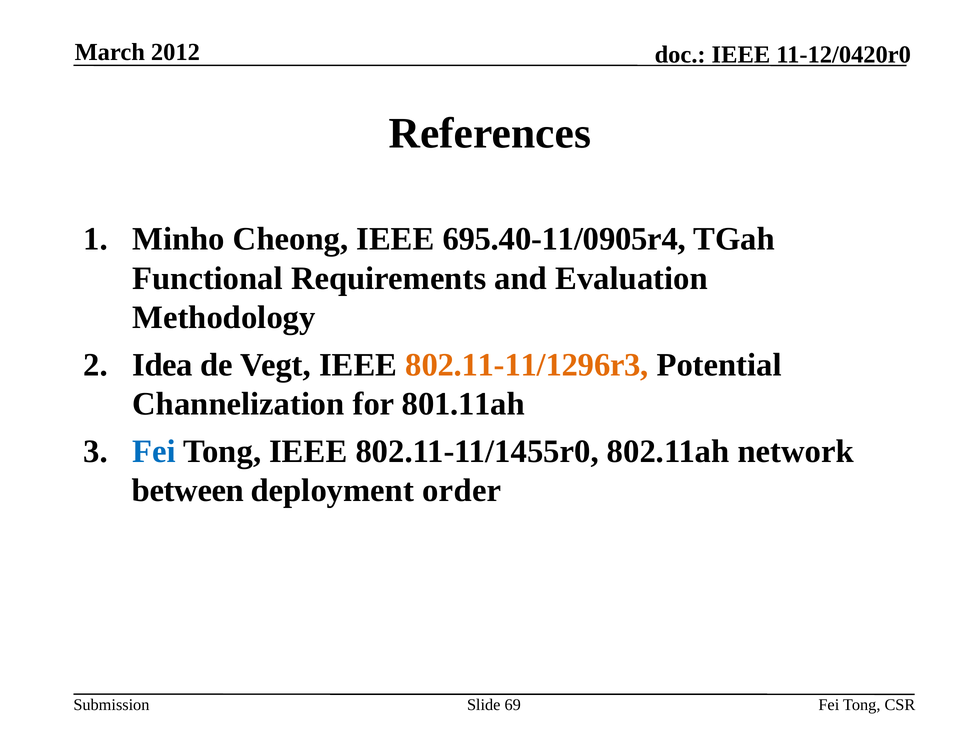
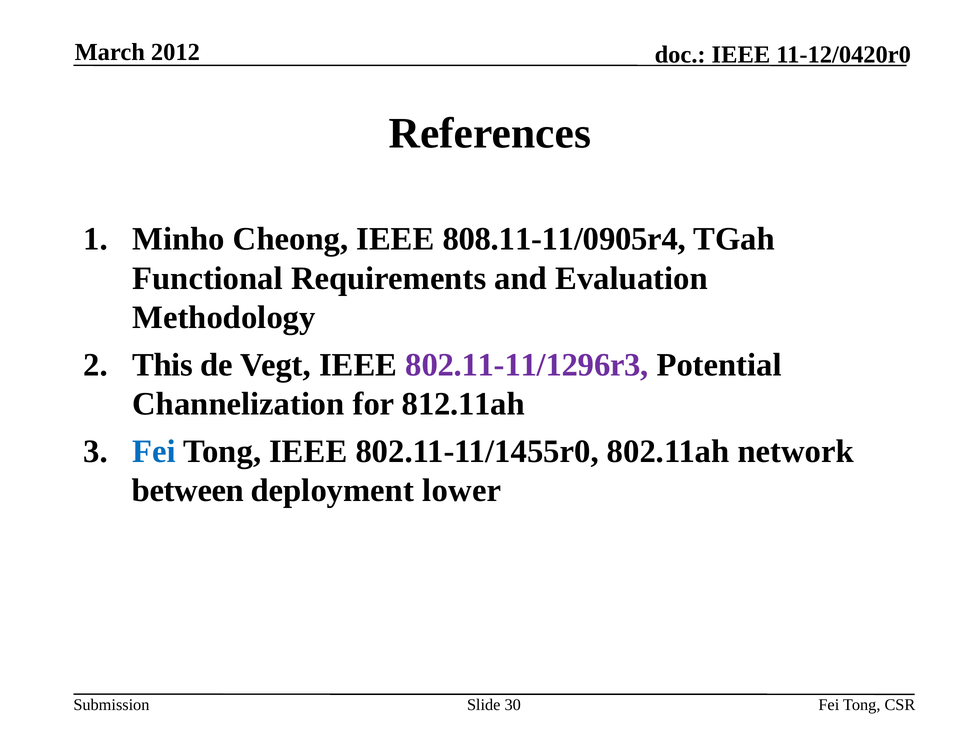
695.40-11/0905r4: 695.40-11/0905r4 -> 808.11-11/0905r4 (564, 239)
Idea: Idea -> This (162, 365)
802.11-11/1296r3 colour: orange -> purple (527, 365)
801.11ah: 801.11ah -> 812.11ah (463, 404)
order: order -> lower (462, 491)
69: 69 -> 30 (513, 705)
